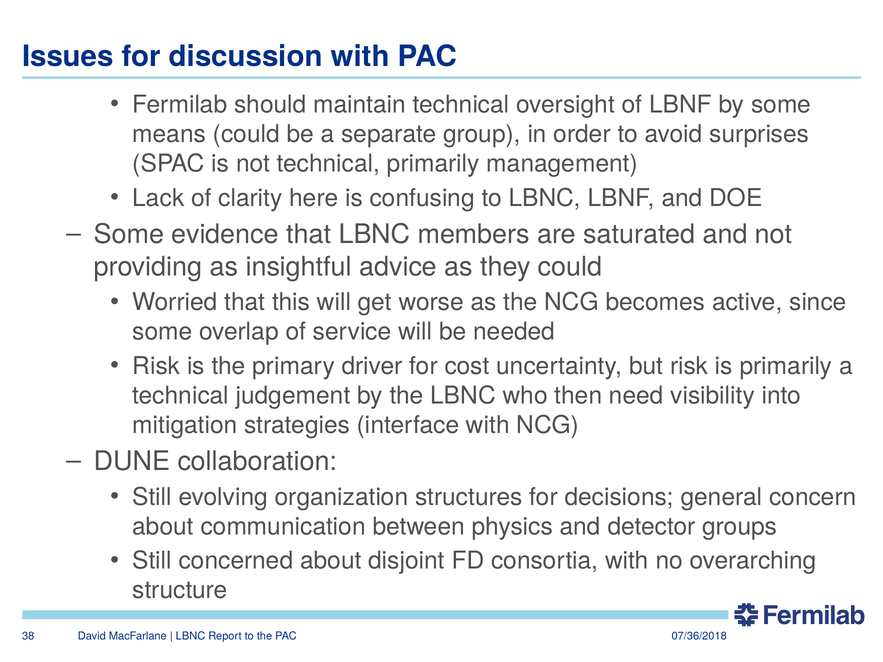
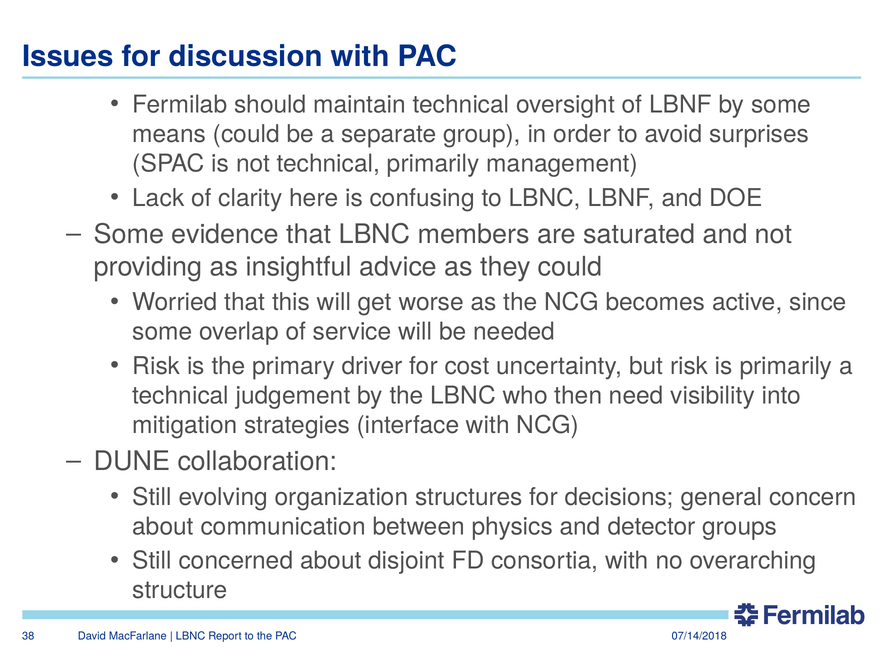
07/36/2018: 07/36/2018 -> 07/14/2018 (699, 637)
